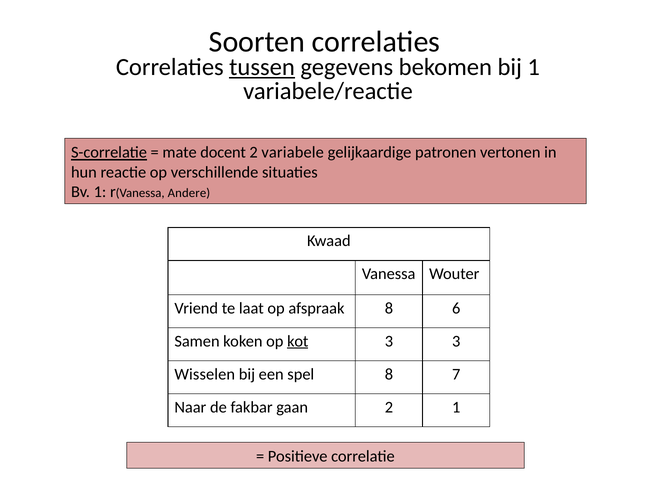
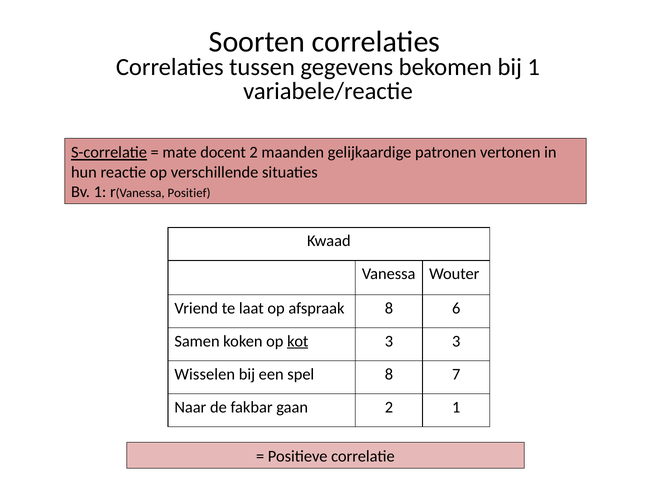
tussen underline: present -> none (262, 67)
variabele: variabele -> maanden (293, 153)
Andere: Andere -> Positief (189, 193)
